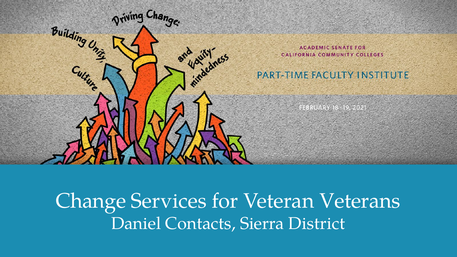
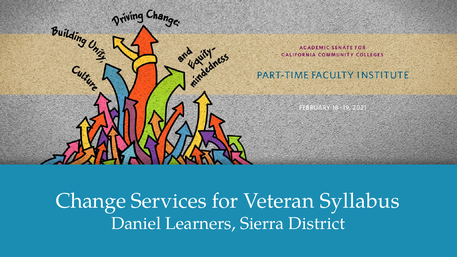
Veterans: Veterans -> Syllabus (360, 201)
Contacts: Contacts -> Learners (201, 224)
